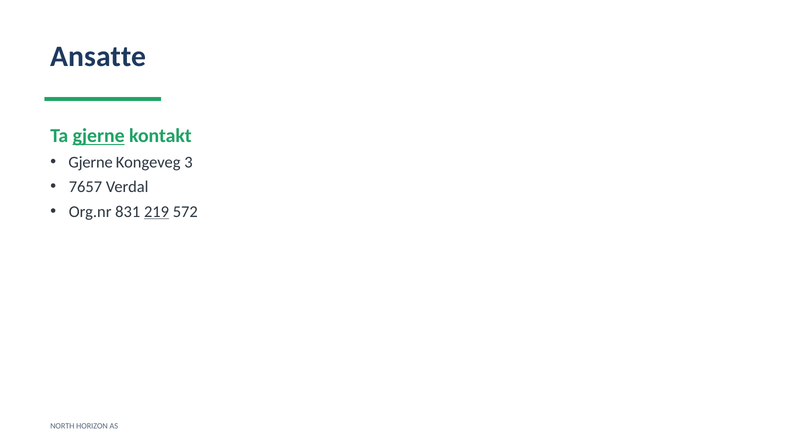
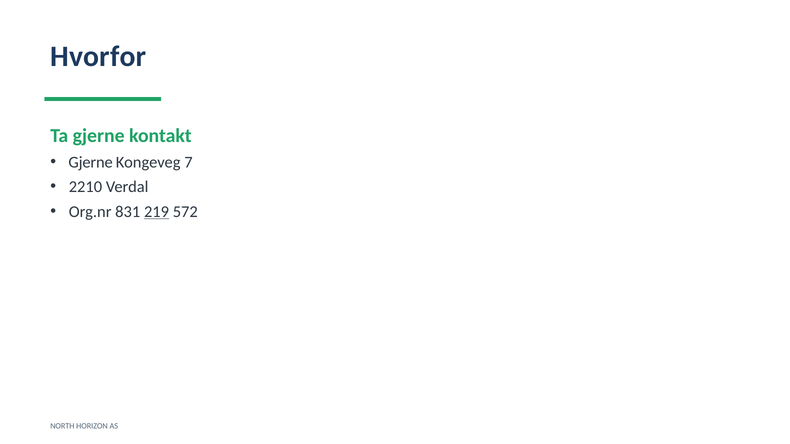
Ansatte: Ansatte -> Hvorfor (98, 56)
gjerne underline: present -> none (99, 136)
3: 3 -> 7 (188, 162)
7657: 7657 -> 2210 (85, 187)
